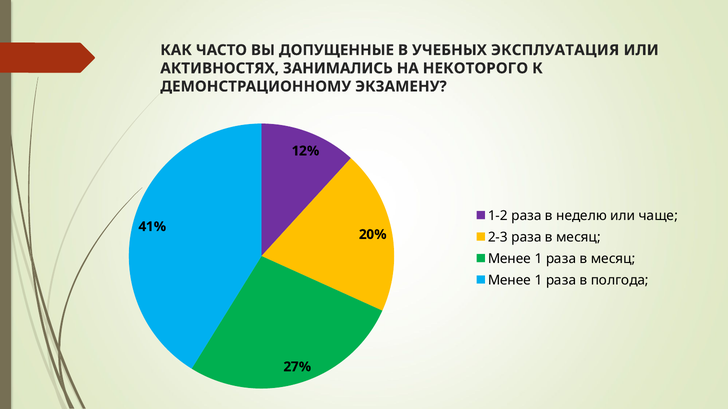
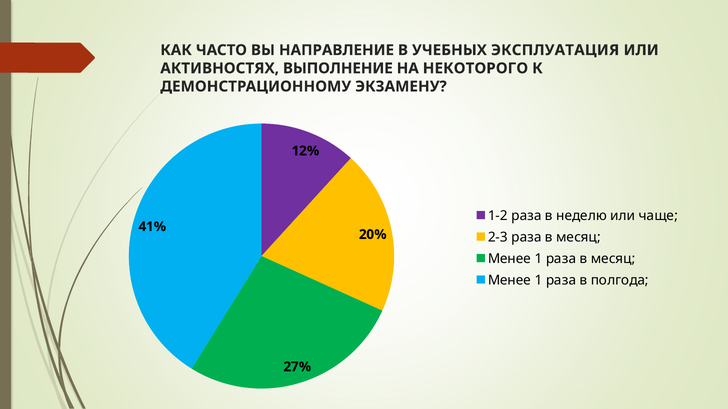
ДОПУЩЕННЫЕ: ДОПУЩЕННЫЕ -> НАПРАВЛЕНИЕ (337, 50)
ЗАНИМАЛИСЬ: ЗАНИМАЛИСЬ -> ВЫПОЛНЕНИЕ (338, 68)
